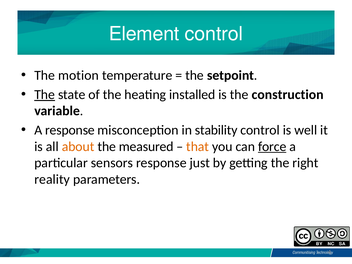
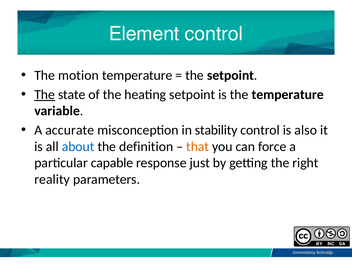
heating installed: installed -> setpoint (192, 95)
the construction: construction -> temperature (288, 95)
A response: response -> accurate (70, 130)
well: well -> also (306, 130)
about colour: orange -> blue (78, 147)
measured: measured -> definition (146, 147)
force underline: present -> none (272, 147)
sensors: sensors -> capable (112, 163)
